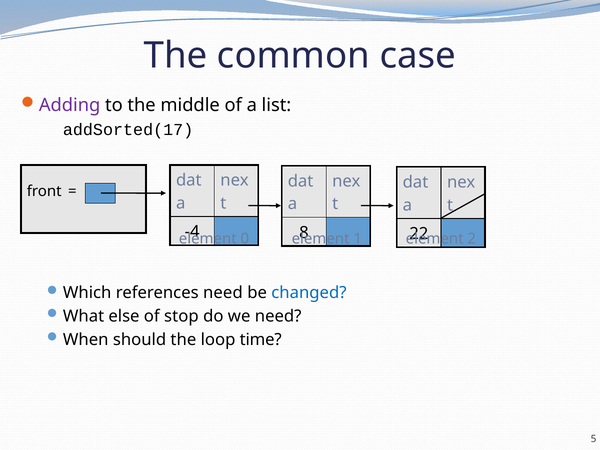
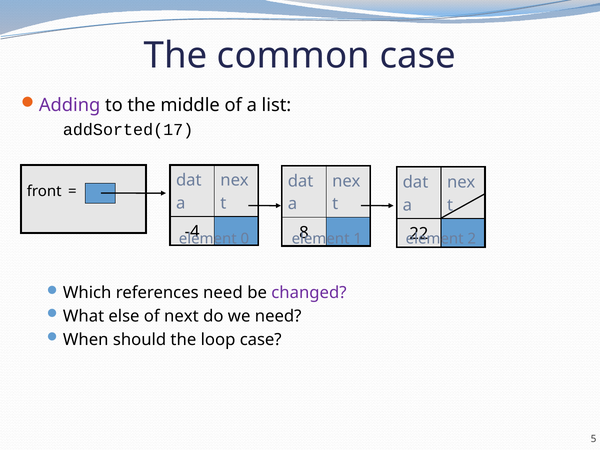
changed colour: blue -> purple (309, 293)
stop: stop -> next (181, 316)
loop time: time -> case (261, 340)
